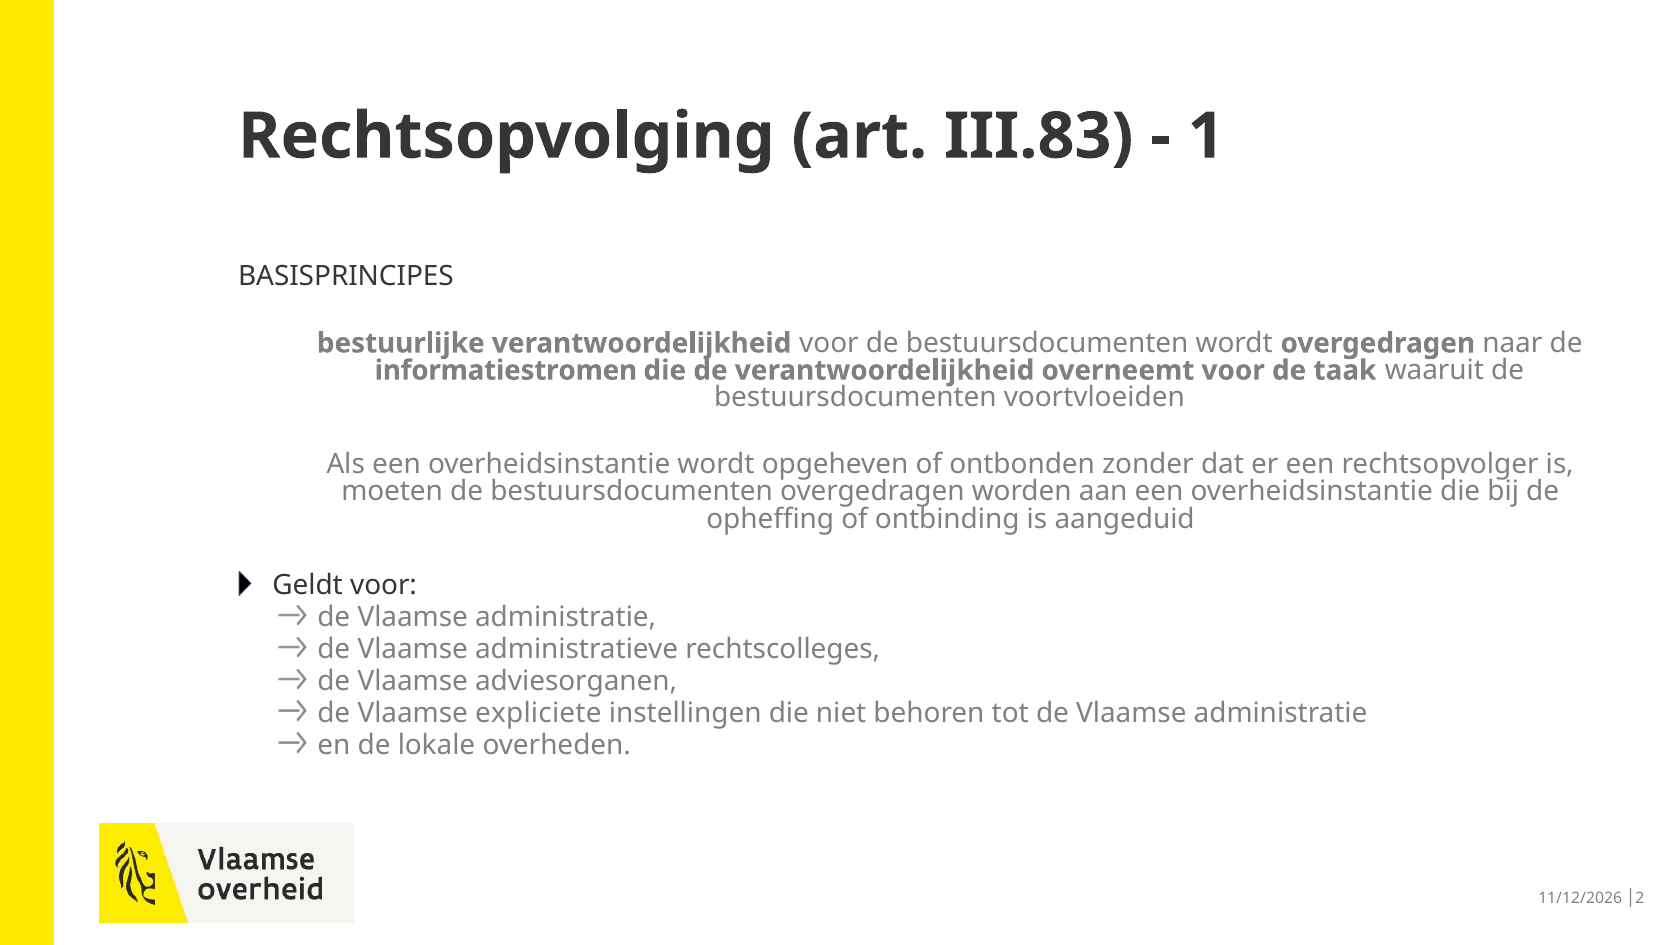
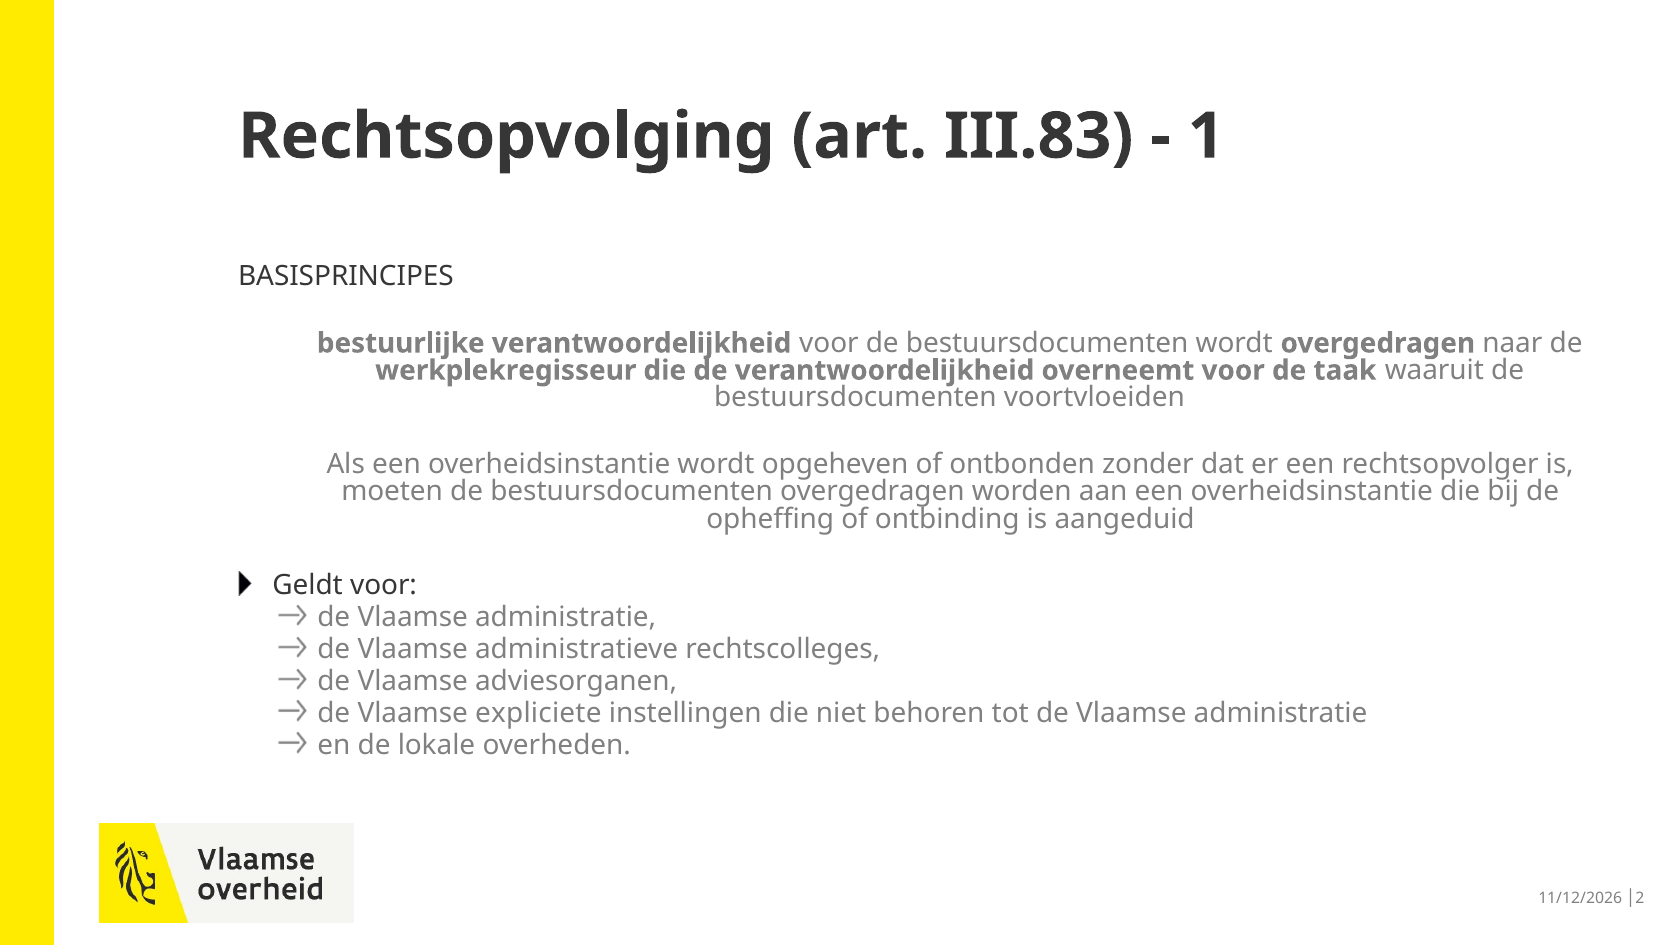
informatiestromen: informatiestromen -> werkplekregisseur (506, 370)
